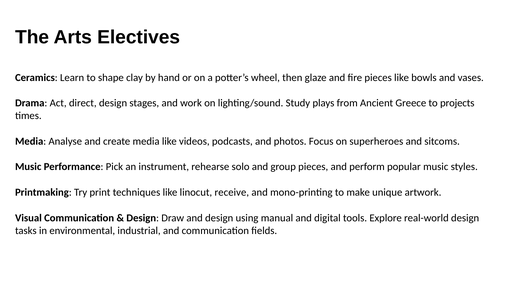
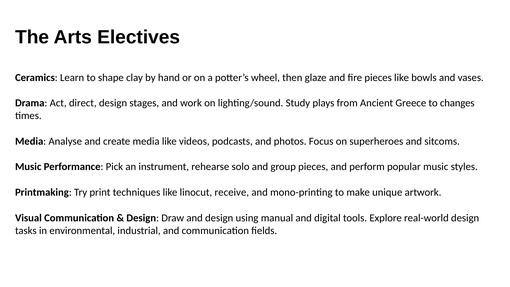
projects: projects -> changes (457, 103)
